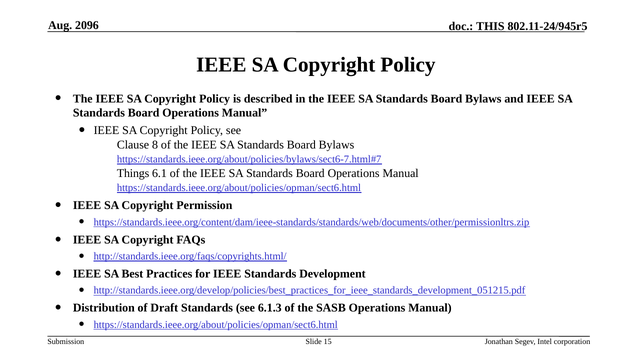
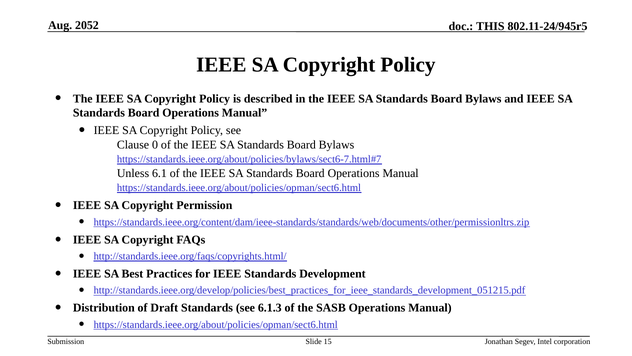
2096: 2096 -> 2052 (87, 25)
8: 8 -> 0 (155, 144)
Things: Things -> Unless (133, 173)
